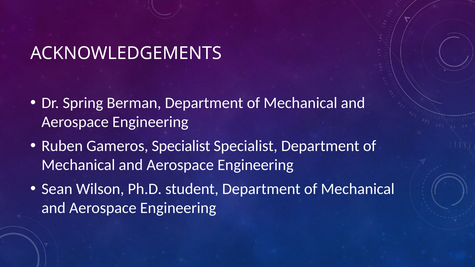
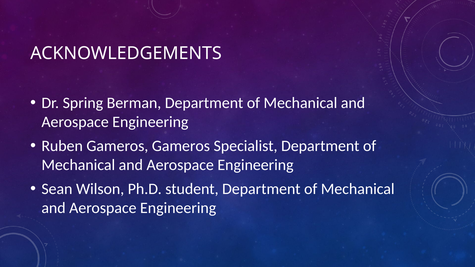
Gameros Specialist: Specialist -> Gameros (181, 146)
